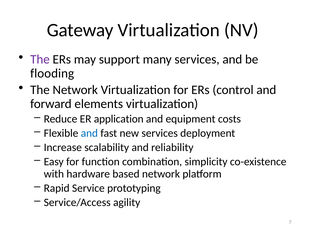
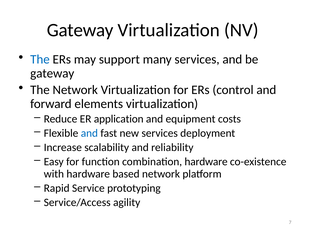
The colour: purple -> blue (40, 59)
flooding: flooding -> gateway (52, 73)
combination simplicity: simplicity -> hardware (206, 161)
